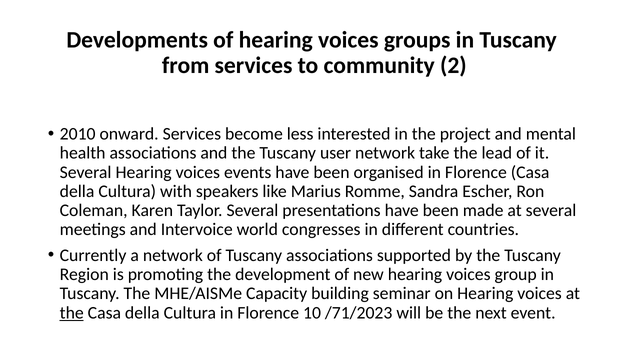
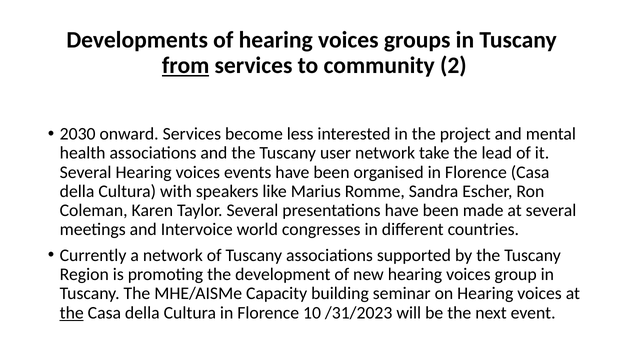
from underline: none -> present (186, 66)
2010: 2010 -> 2030 (78, 134)
/71/2023: /71/2023 -> /31/2023 (359, 313)
